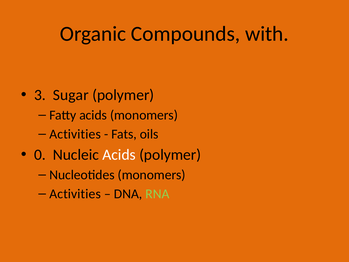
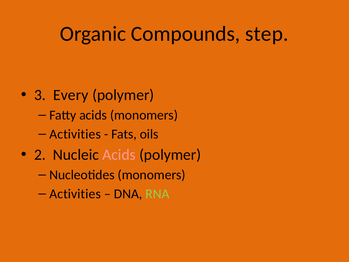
with: with -> step (267, 34)
Sugar: Sugar -> Every (71, 95)
0: 0 -> 2 (40, 155)
Acids colour: white -> pink (119, 155)
